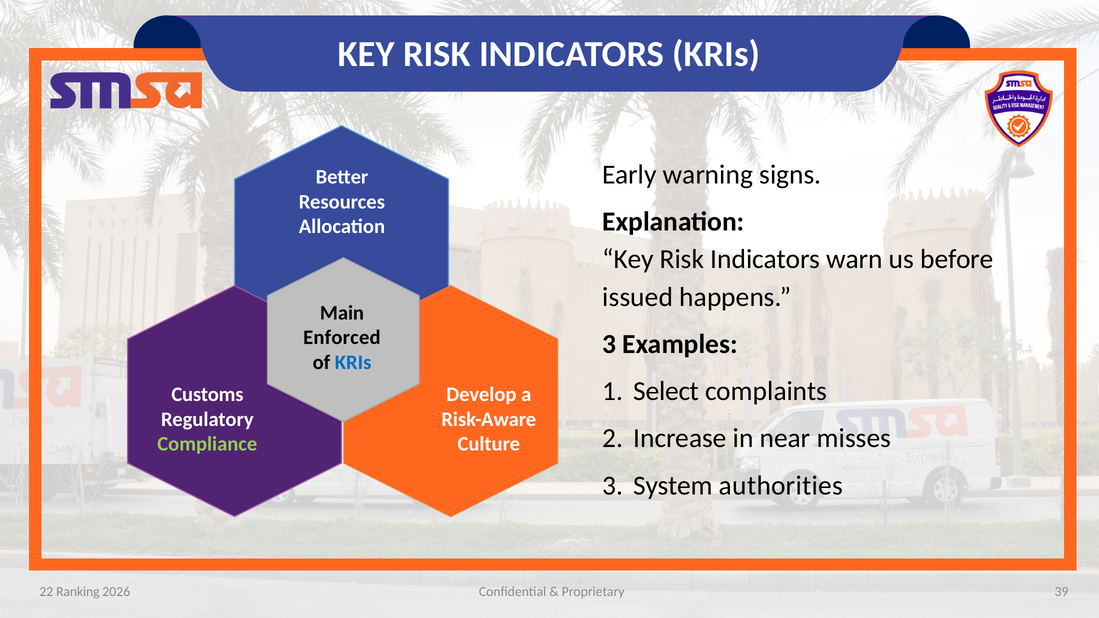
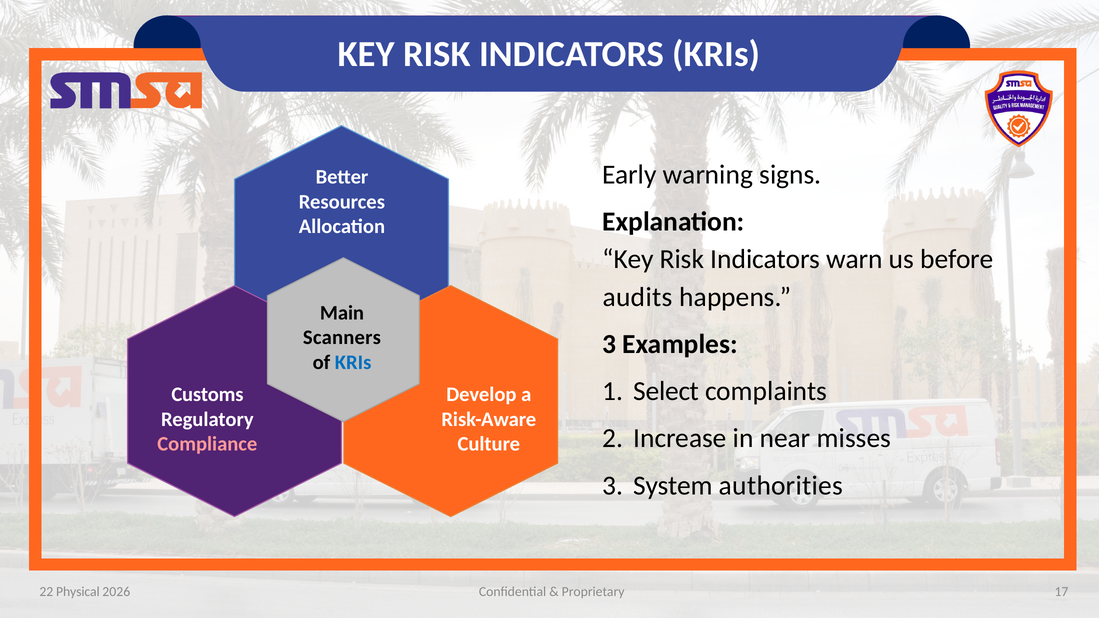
issued: issued -> audits (638, 297)
Enforced: Enforced -> Scanners (342, 338)
Compliance colour: light green -> pink (207, 444)
Ranking: Ranking -> Physical (78, 592)
39: 39 -> 17 (1061, 592)
